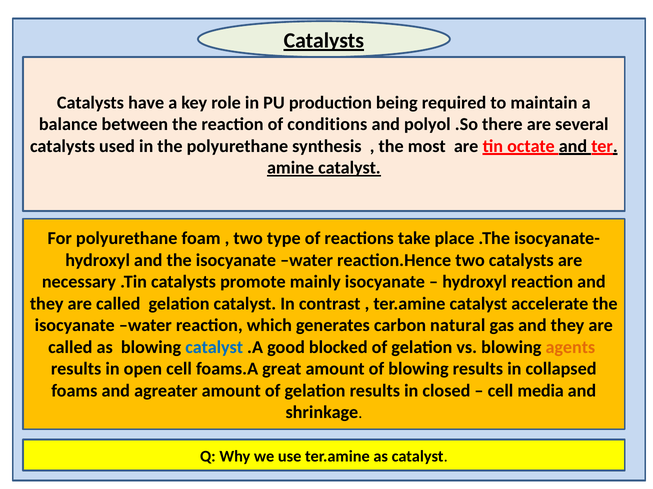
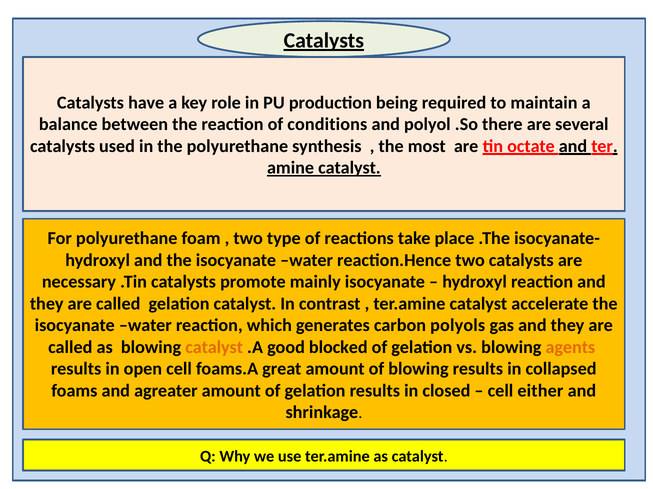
natural: natural -> polyols (458, 326)
catalyst colour: blue -> orange (214, 348)
media: media -> either (540, 391)
